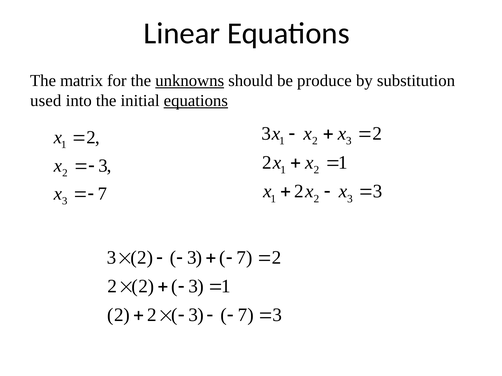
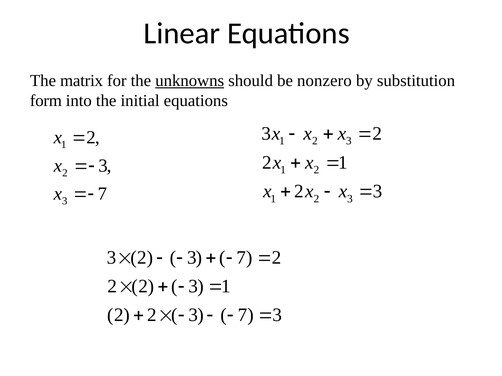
produce: produce -> nonzero (324, 81)
used: used -> form (46, 101)
equations underline: present -> none (196, 101)
